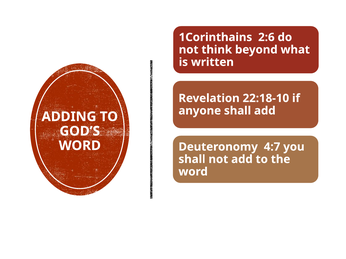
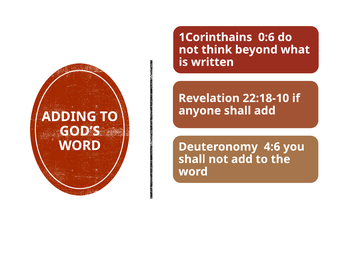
2:6: 2:6 -> 0:6 (266, 37)
4:7: 4:7 -> 4:6 (272, 147)
